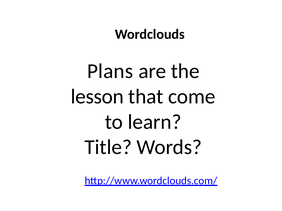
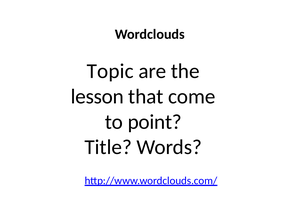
Plans: Plans -> Topic (110, 71)
learn: learn -> point (155, 122)
